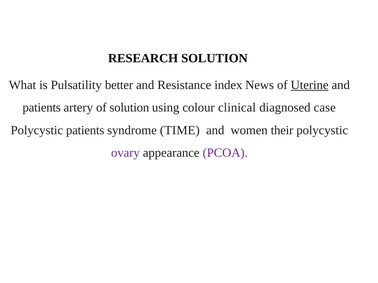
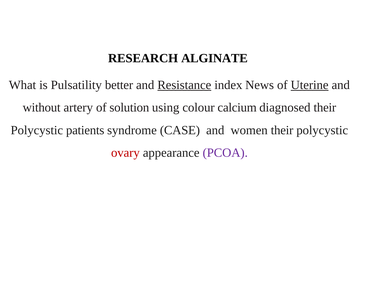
RESEARCH SOLUTION: SOLUTION -> ALGINATE (214, 58)
Resistance underline: none -> present (184, 85)
patients: patients -> without (42, 108)
clinical: clinical -> calcium (237, 108)
diagnosed case: case -> their (325, 108)
TIME: TIME -> CASE (180, 130)
ovary colour: purple -> red (125, 153)
